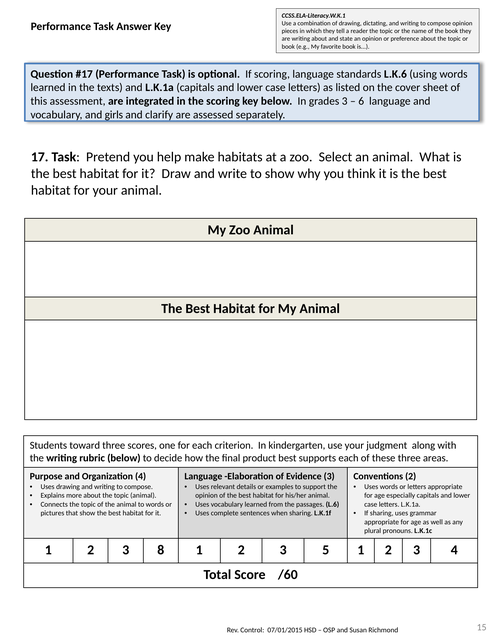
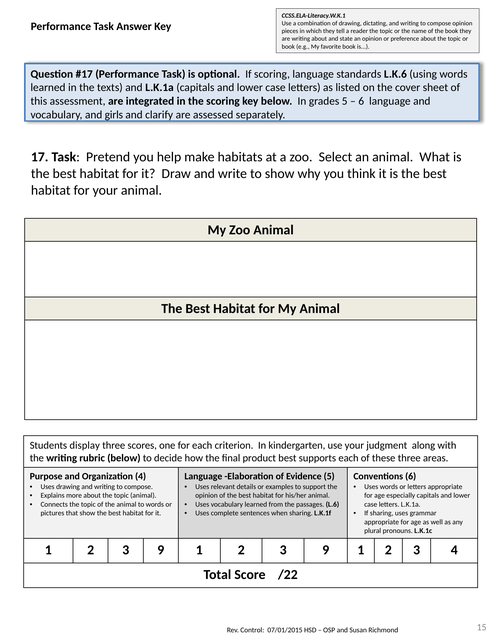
grades 3: 3 -> 5 (345, 101)
toward: toward -> display (85, 445)
Evidence 3: 3 -> 5 (329, 476)
Conventions 2: 2 -> 6 (411, 476)
8: 8 -> 9 (161, 549)
5: 5 -> 9 (326, 549)
/60: /60 -> /22 (288, 574)
